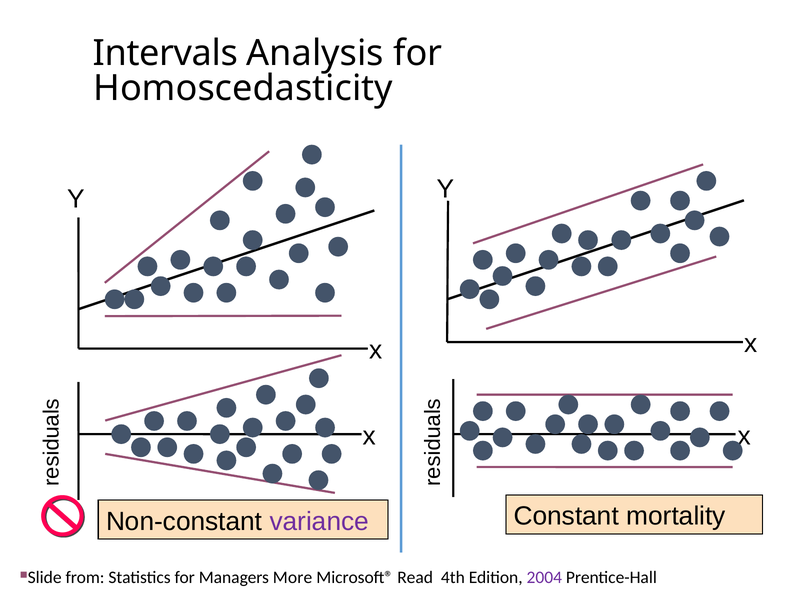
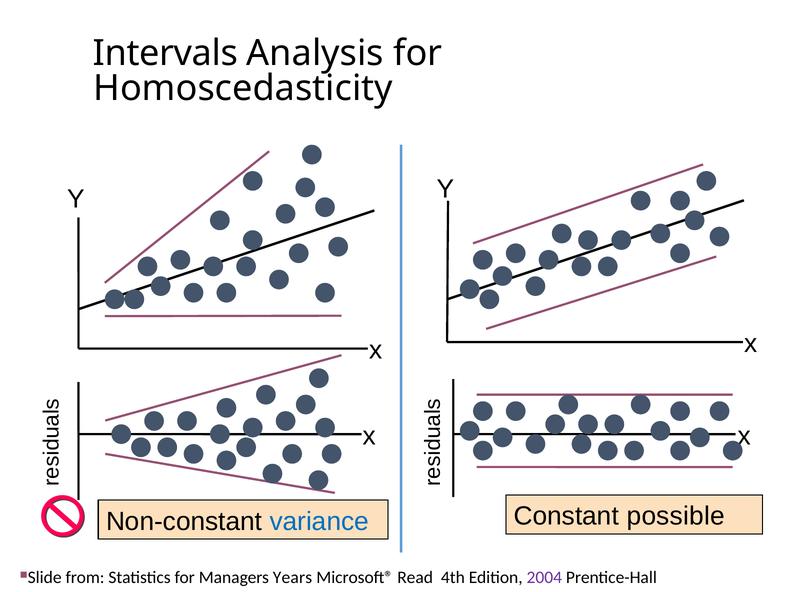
variance colour: purple -> blue (319, 521)
mortality: mortality -> possible (676, 516)
More: More -> Years (293, 577)
